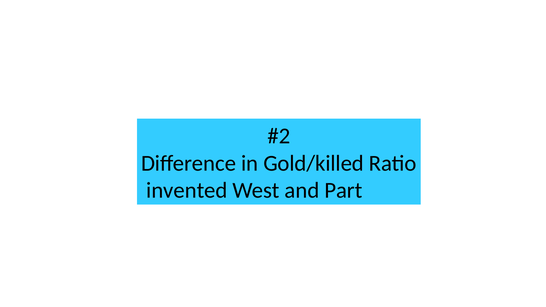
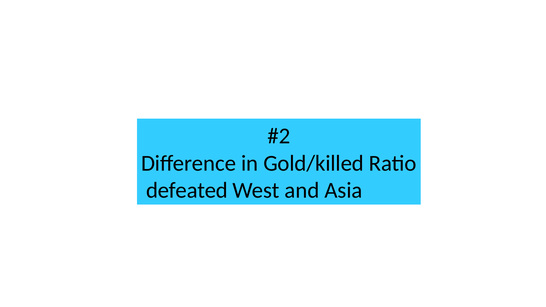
invented: invented -> defeated (187, 191)
Part: Part -> Asia (343, 191)
